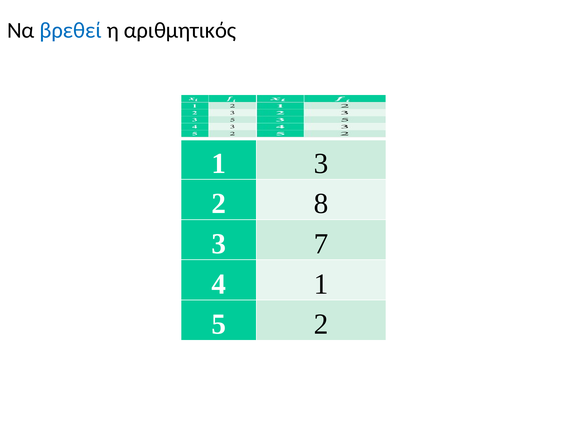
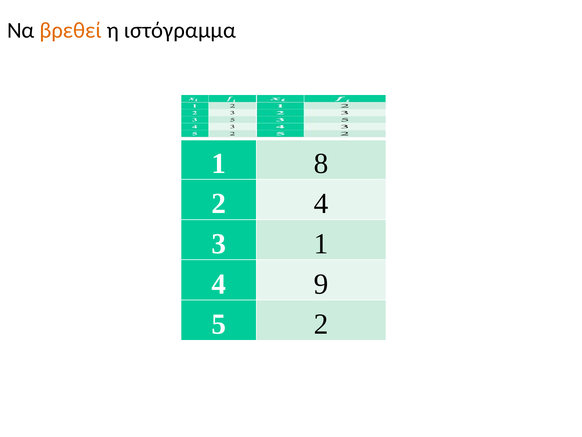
βρεθεί colour: blue -> orange (71, 30)
αριθμητικός: αριθμητικός -> ιστόγραμμα (180, 30)
1 3: 3 -> 8 (321, 163)
2 8: 8 -> 4 (321, 203)
3 7: 7 -> 1 (321, 244)
4 1: 1 -> 9 (321, 284)
